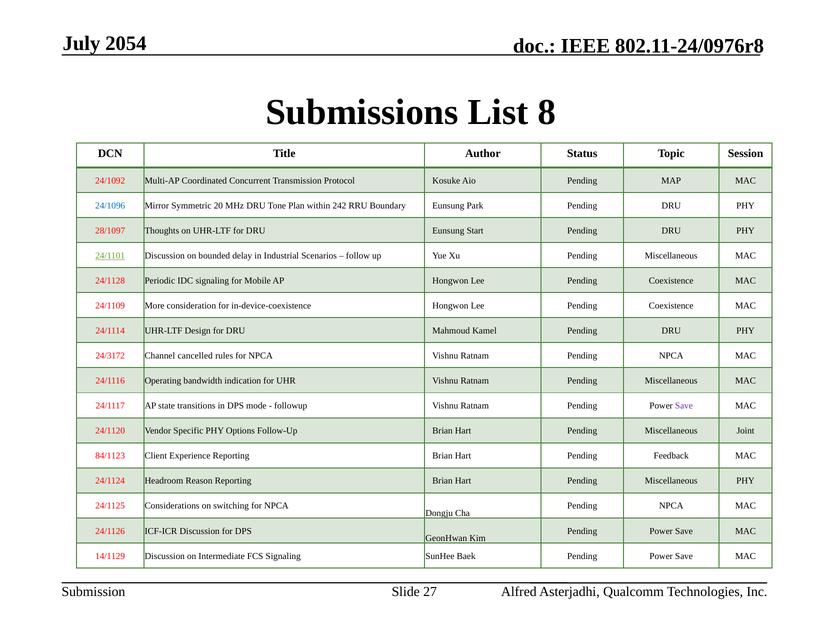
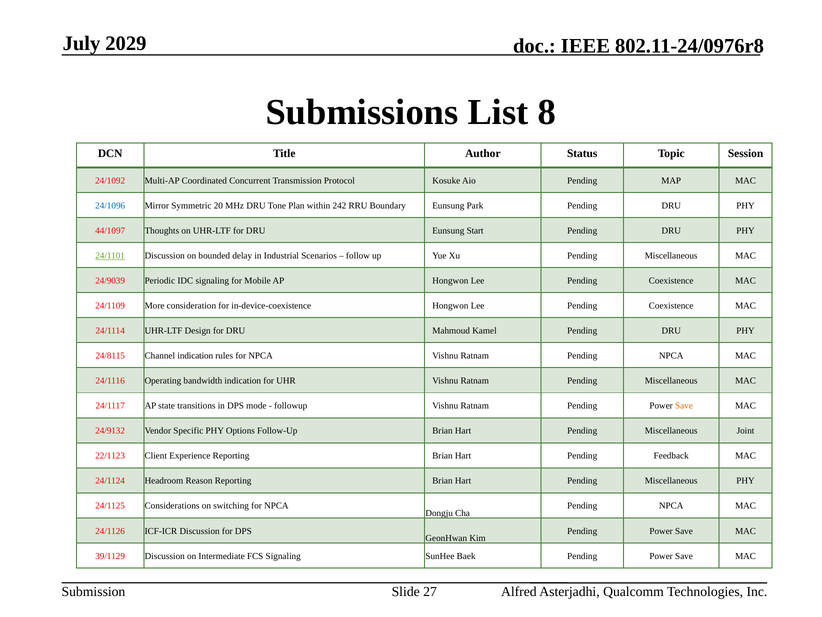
2054: 2054 -> 2029 (126, 44)
28/1097: 28/1097 -> 44/1097 (110, 230)
24/1128: 24/1128 -> 24/9039 (110, 280)
24/3172: 24/3172 -> 24/8115 (110, 355)
Channel cancelled: cancelled -> indication (195, 355)
Save colour: purple -> orange (684, 405)
24/1120: 24/1120 -> 24/9132 (110, 431)
84/1123: 84/1123 -> 22/1123 (110, 456)
14/1129: 14/1129 -> 39/1129 (110, 556)
